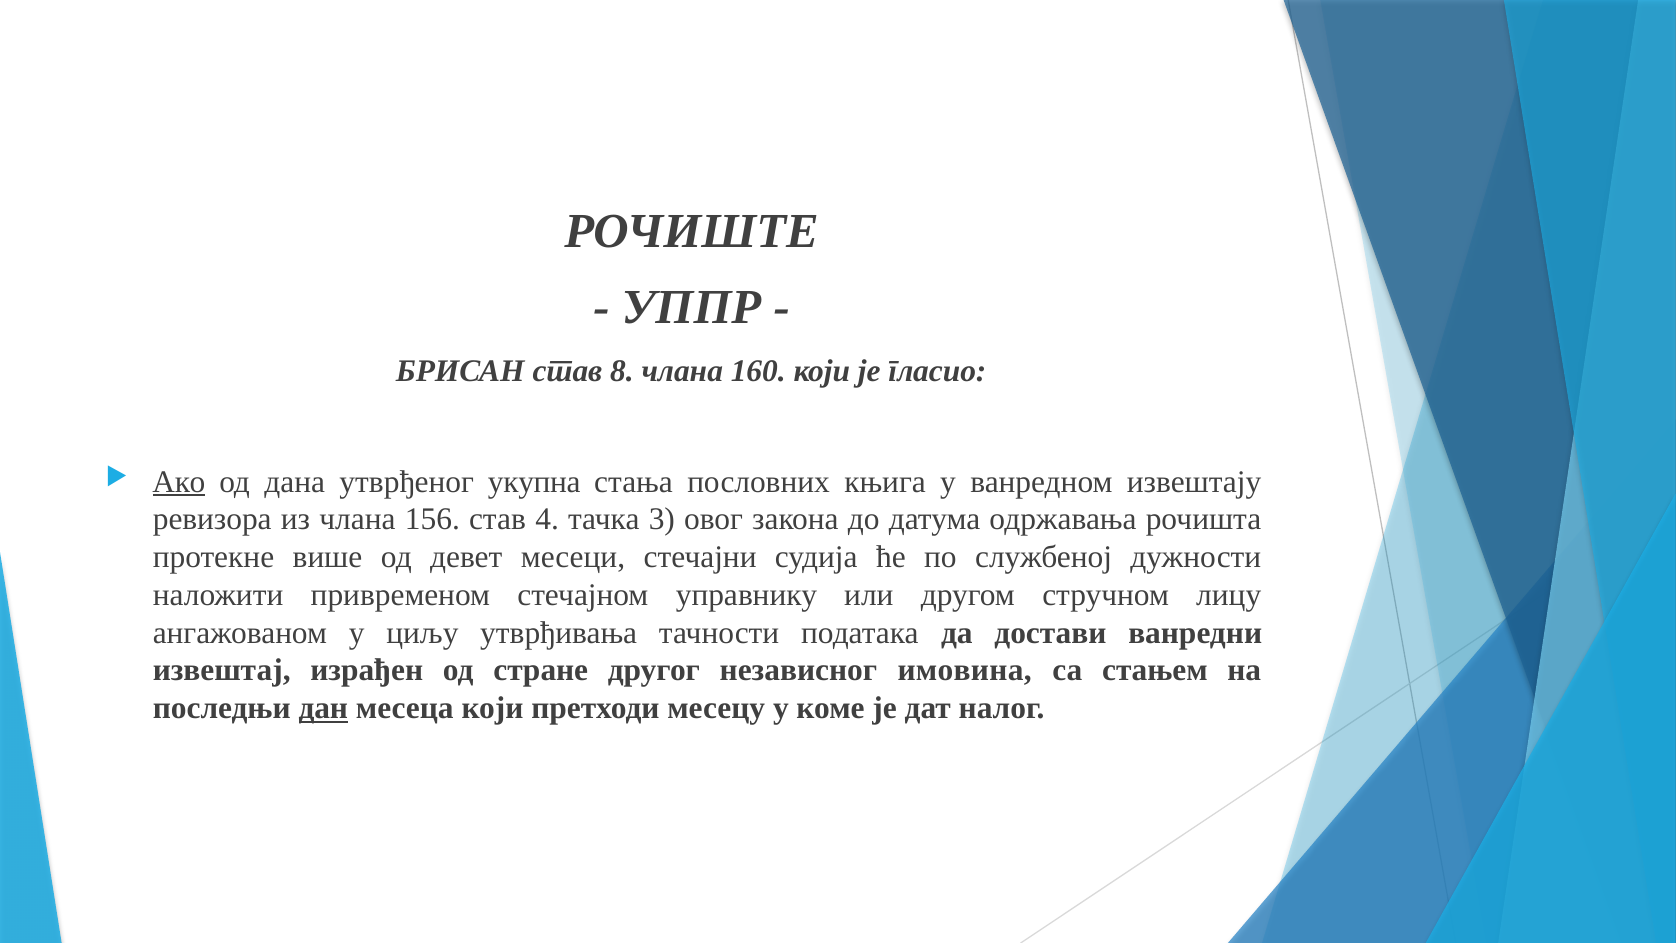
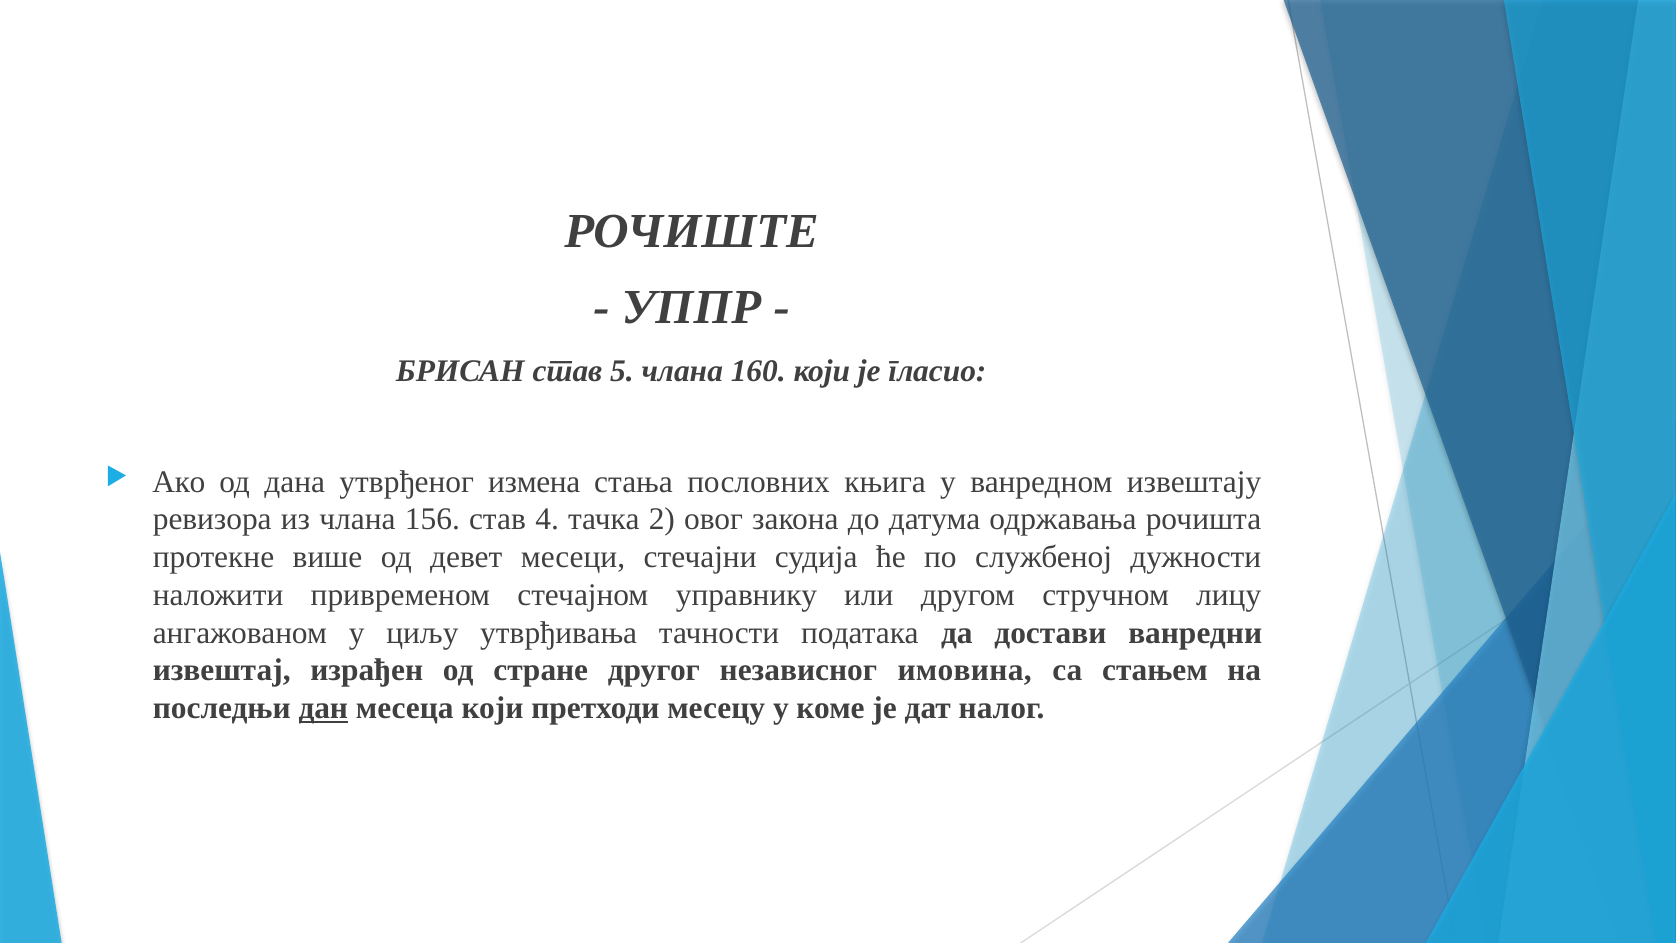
8: 8 -> 5 (622, 371)
Ако underline: present -> none (179, 482)
укупна: укупна -> измена (534, 482)
3: 3 -> 2 (662, 519)
